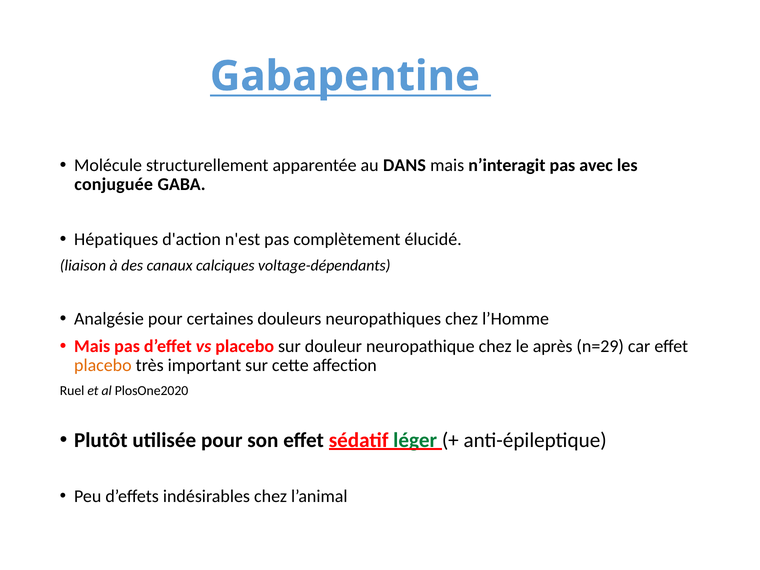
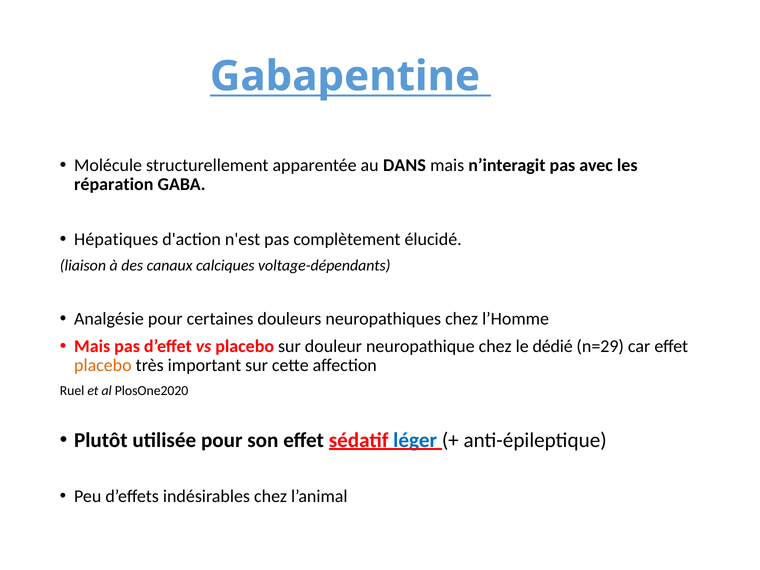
conjuguée: conjuguée -> réparation (114, 184)
après: après -> dédié (553, 346)
léger colour: green -> blue (415, 440)
